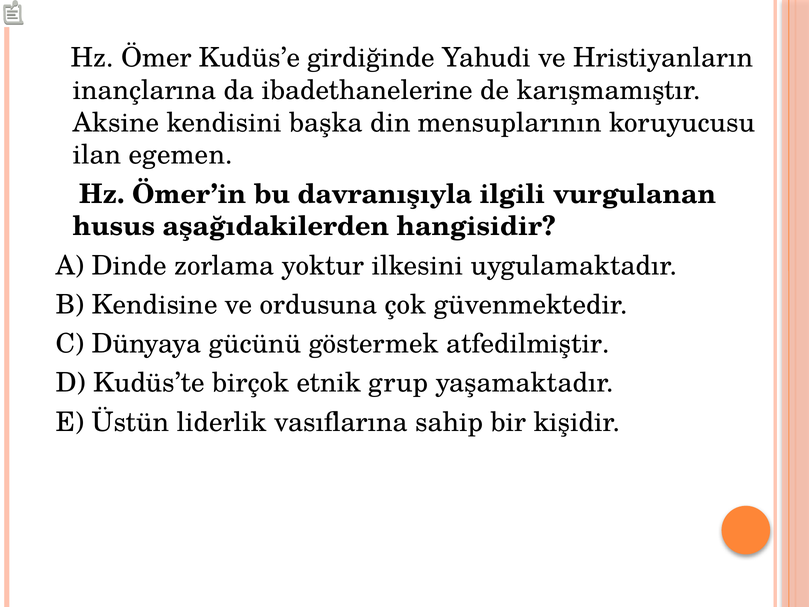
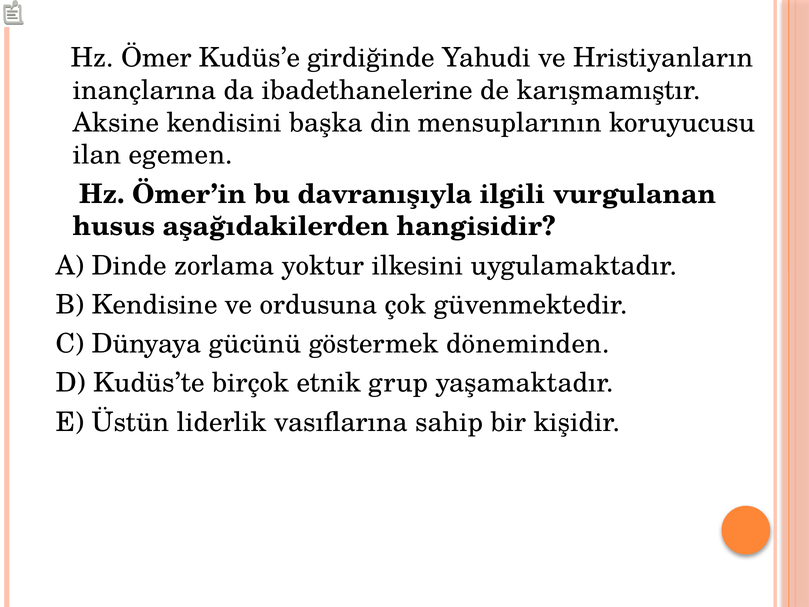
atfedilmiştir: atfedilmiştir -> döneminden (528, 344)
